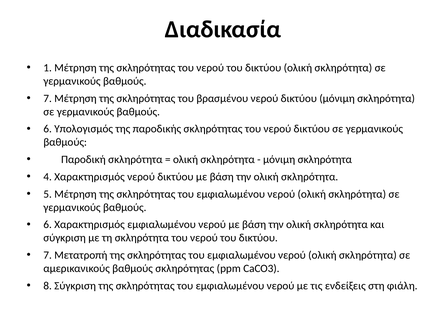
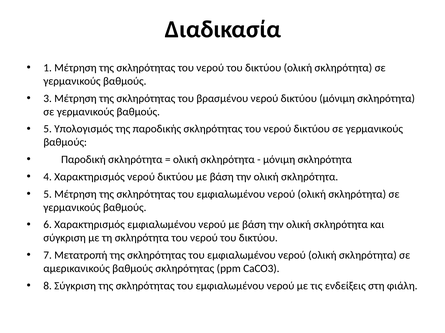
7: 7 -> 3 (48, 99)
6: 6 -> 5 (48, 129)
